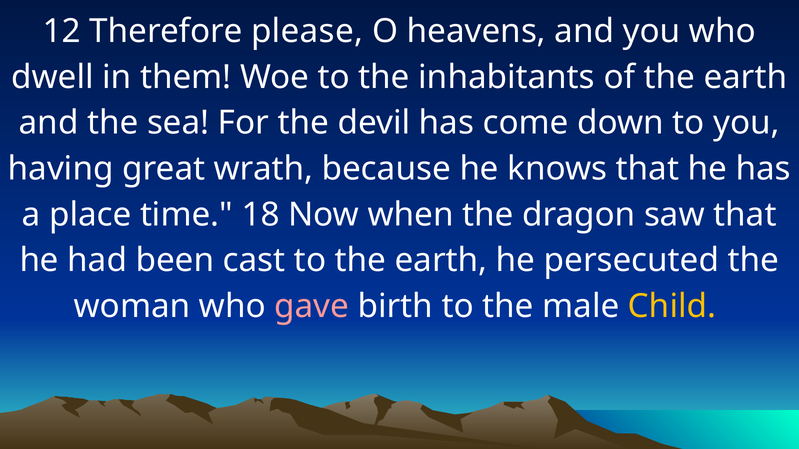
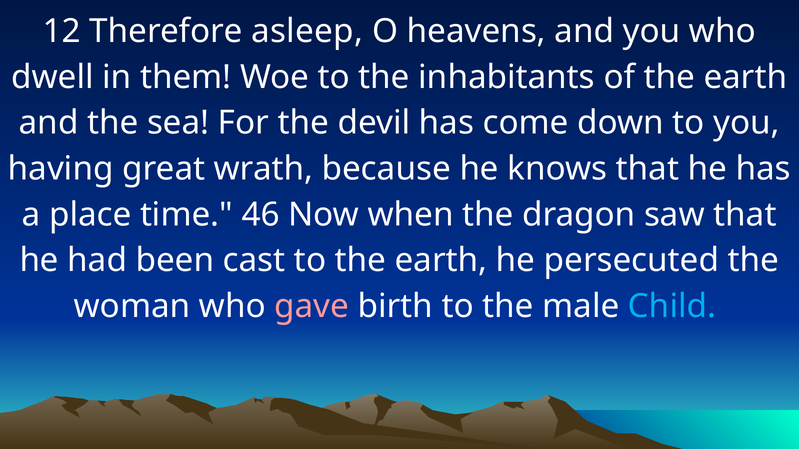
please: please -> asleep (307, 31)
18: 18 -> 46 (261, 215)
Child colour: yellow -> light blue (672, 307)
